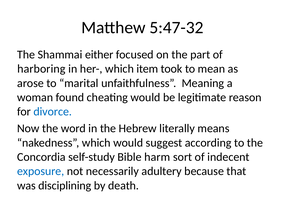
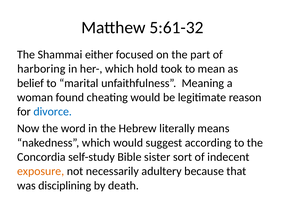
5:47-32: 5:47-32 -> 5:61-32 (177, 28)
item: item -> hold (147, 69)
arose: arose -> belief (30, 83)
harm: harm -> sister (157, 157)
exposure colour: blue -> orange (41, 171)
